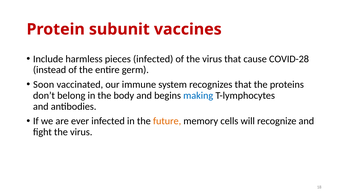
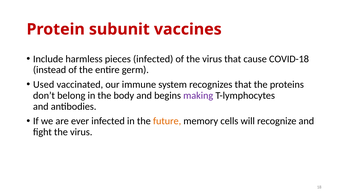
COVID-28: COVID-28 -> COVID-18 (289, 59)
Soon: Soon -> Used (44, 84)
making colour: blue -> purple (198, 95)
